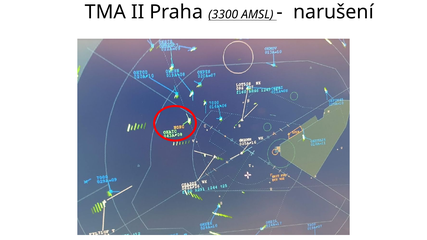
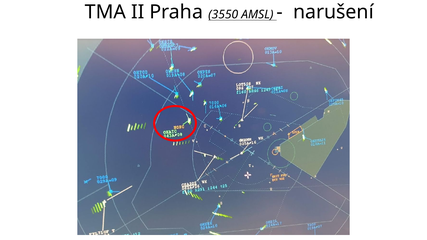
3300: 3300 -> 3550 (223, 15)
